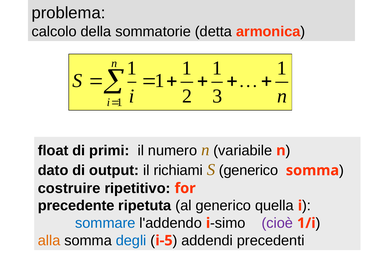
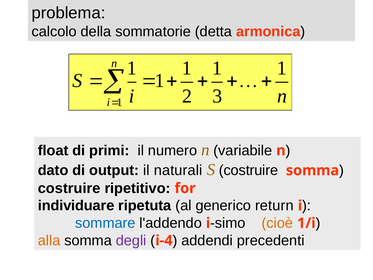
richiami: richiami -> naturali (178, 170)
S generico: generico -> costruire (249, 170)
precedente: precedente -> individuare (76, 206)
quella: quella -> return (274, 206)
cioè colour: purple -> orange (277, 223)
degli colour: blue -> purple (131, 240)
i-5: i-5 -> i-4 (164, 240)
